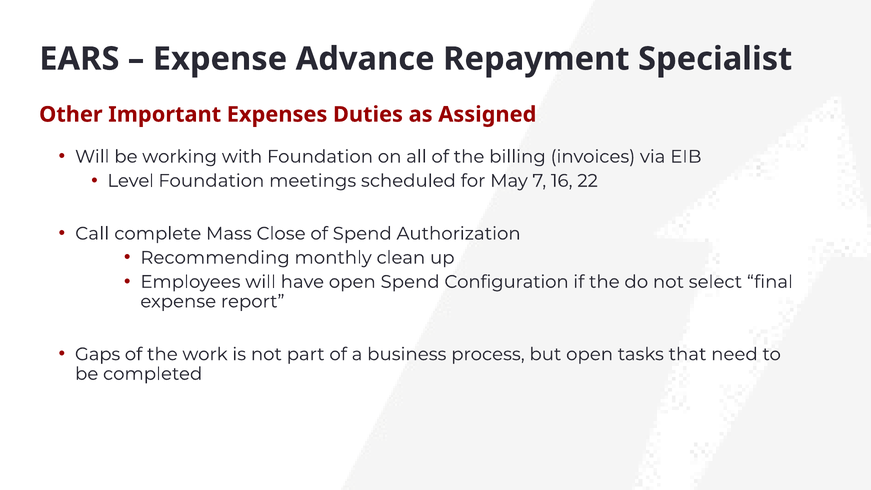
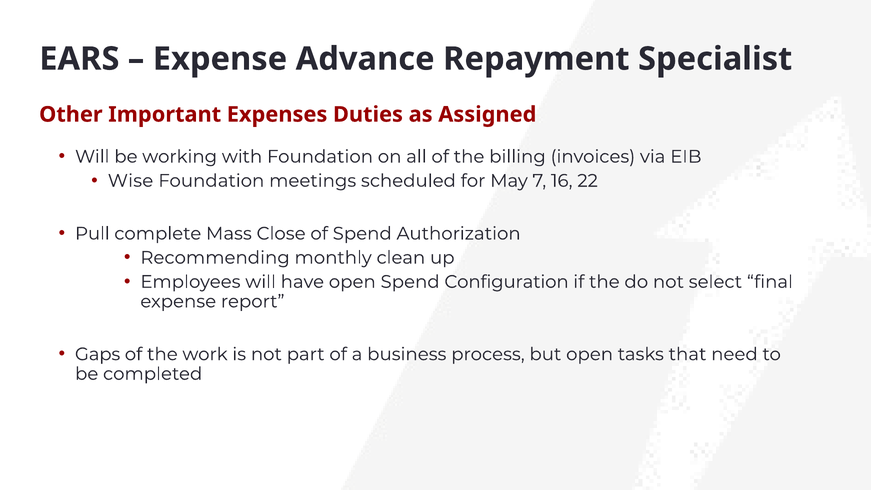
Level: Level -> Wise (131, 181)
Call: Call -> Pull (92, 234)
